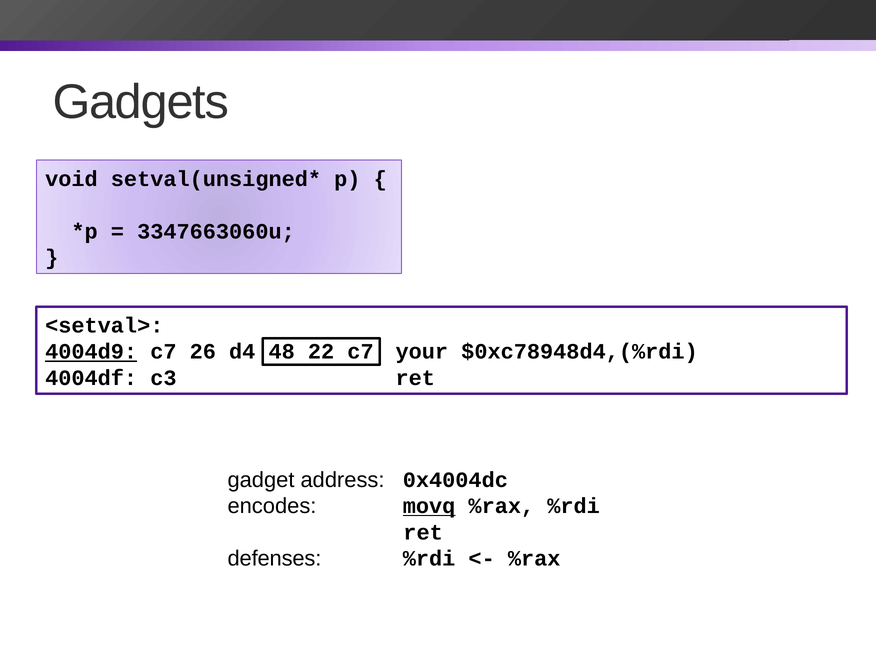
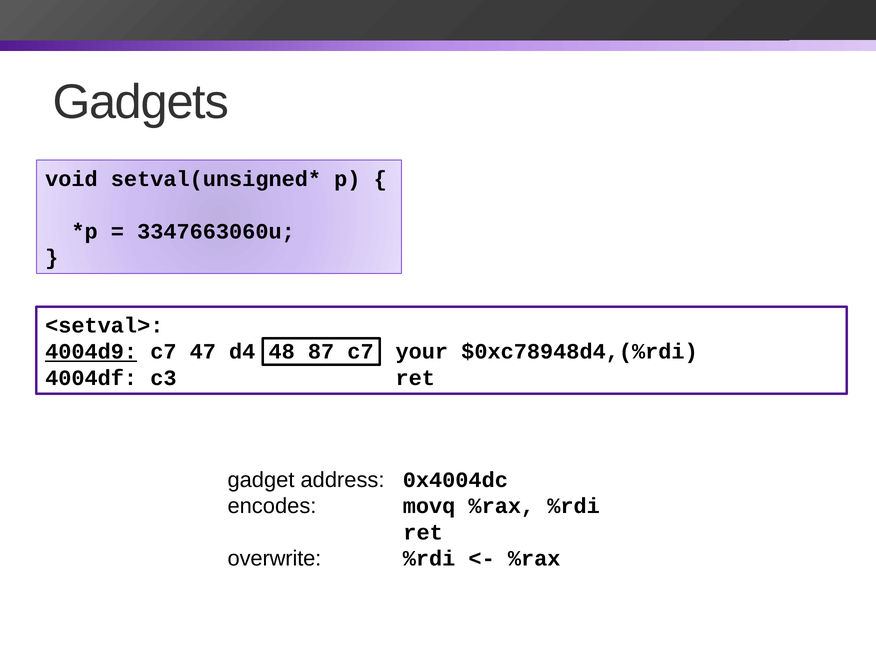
26: 26 -> 47 (203, 352)
22: 22 -> 87 (321, 352)
movq underline: present -> none (429, 506)
defenses: defenses -> overwrite (274, 559)
